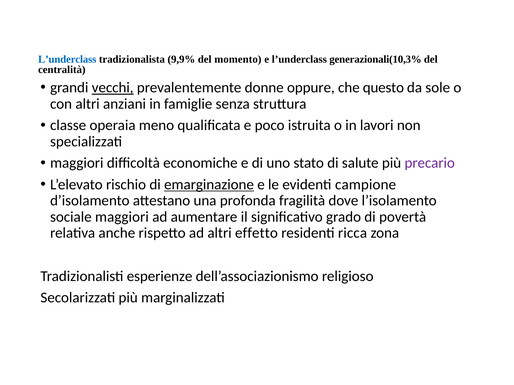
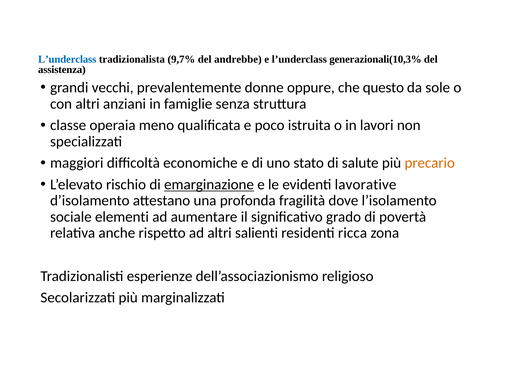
9,9%: 9,9% -> 9,7% (181, 59)
momento: momento -> andrebbe (238, 59)
centralità: centralità -> assistenza (62, 70)
vecchi underline: present -> none (113, 88)
precario colour: purple -> orange (430, 163)
campione: campione -> lavorative (366, 185)
sociale maggiori: maggiori -> elementi (122, 217)
effetto: effetto -> salienti (257, 233)
